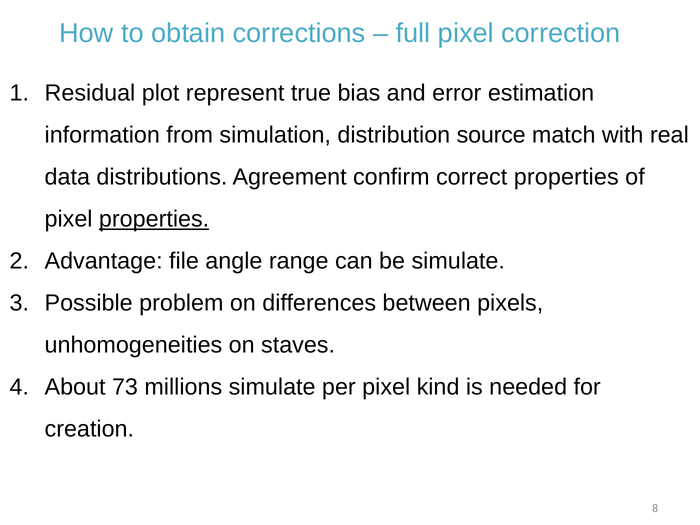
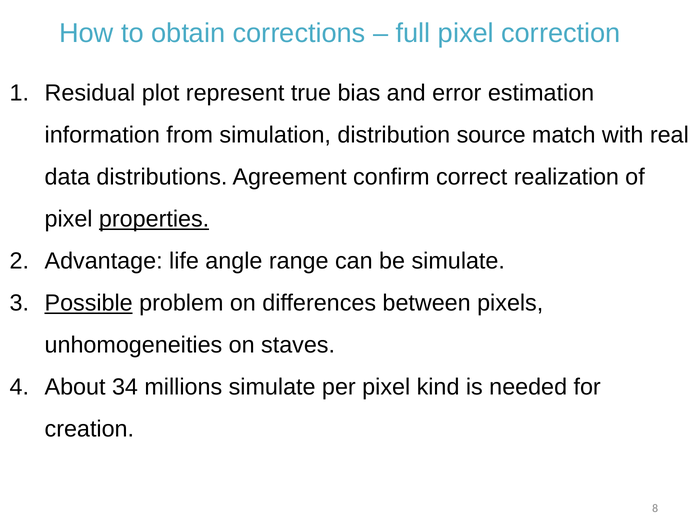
correct properties: properties -> realization (566, 177)
file: file -> life (184, 261)
Possible underline: none -> present (89, 303)
73: 73 -> 34 (125, 387)
